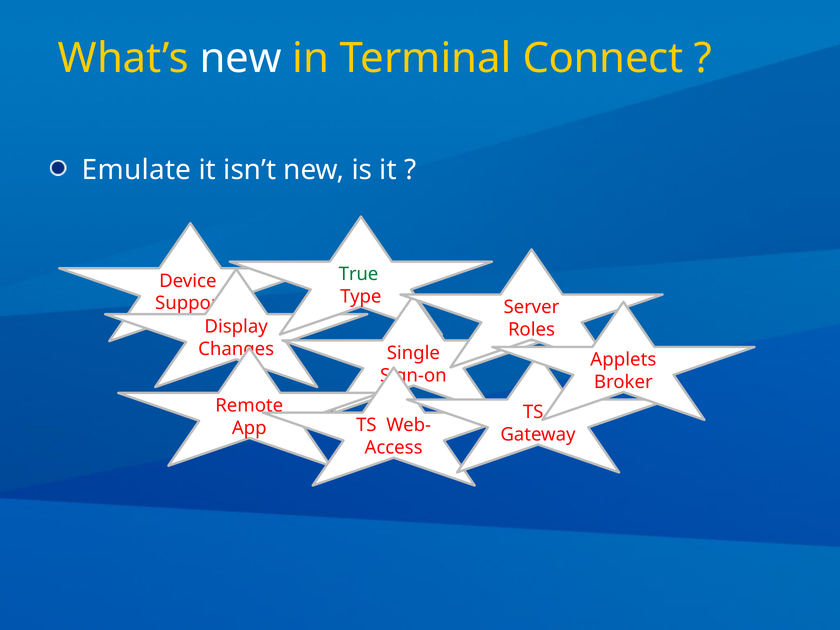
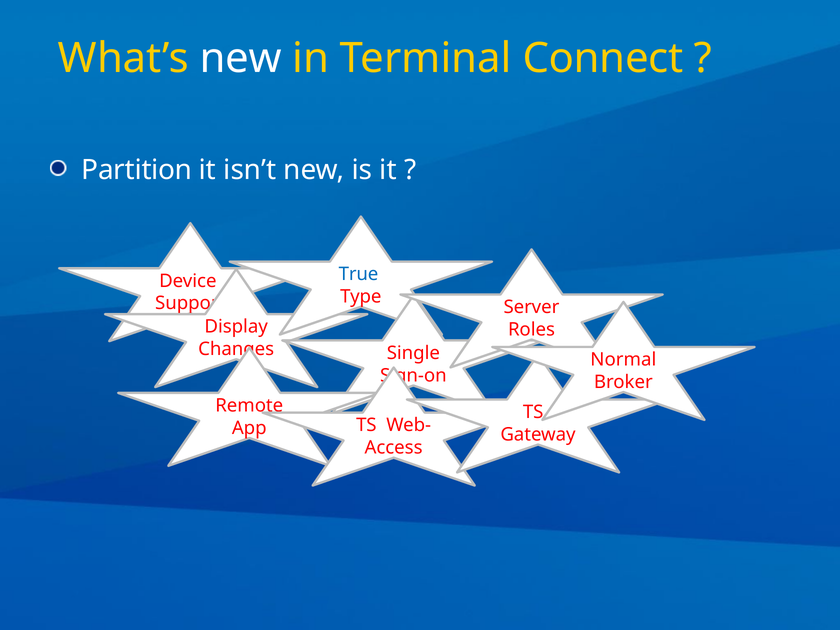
Emulate: Emulate -> Partition (137, 170)
True colour: green -> blue (359, 274)
Applets: Applets -> Normal (623, 360)
